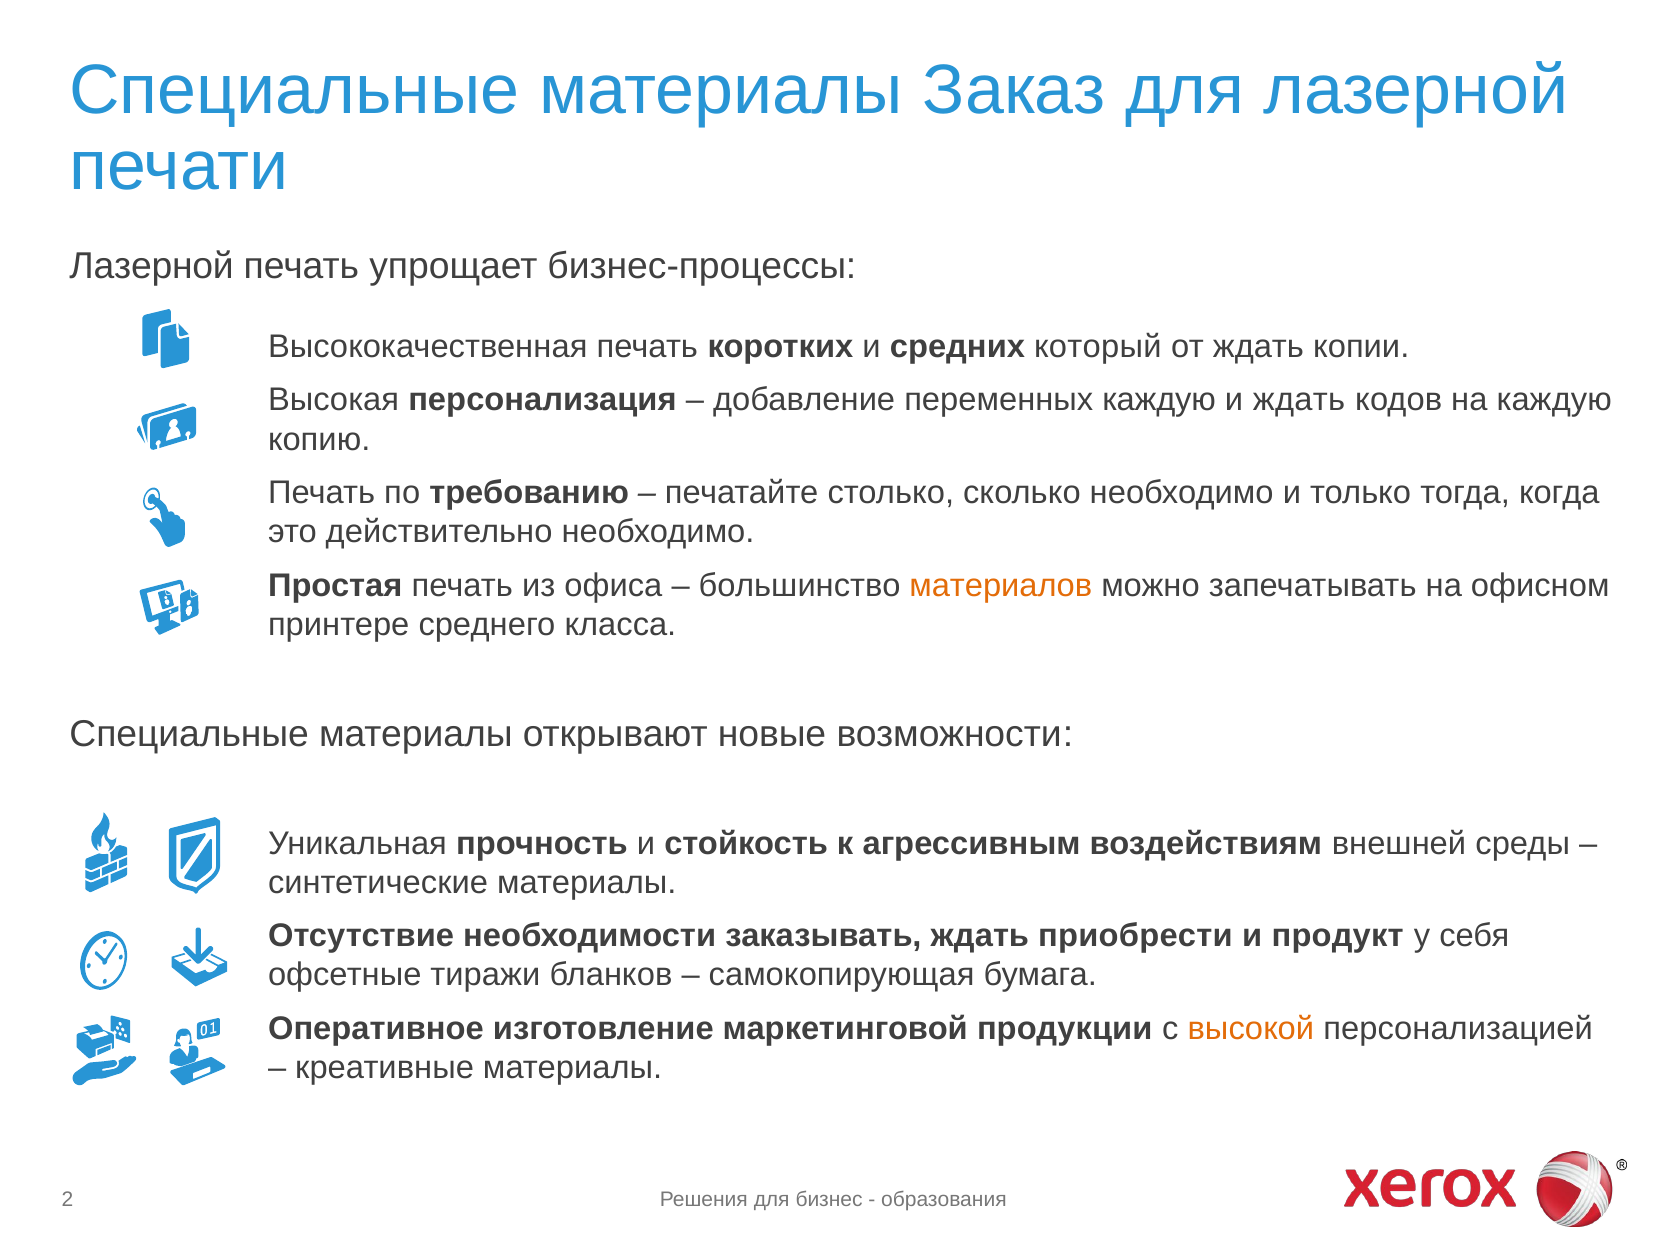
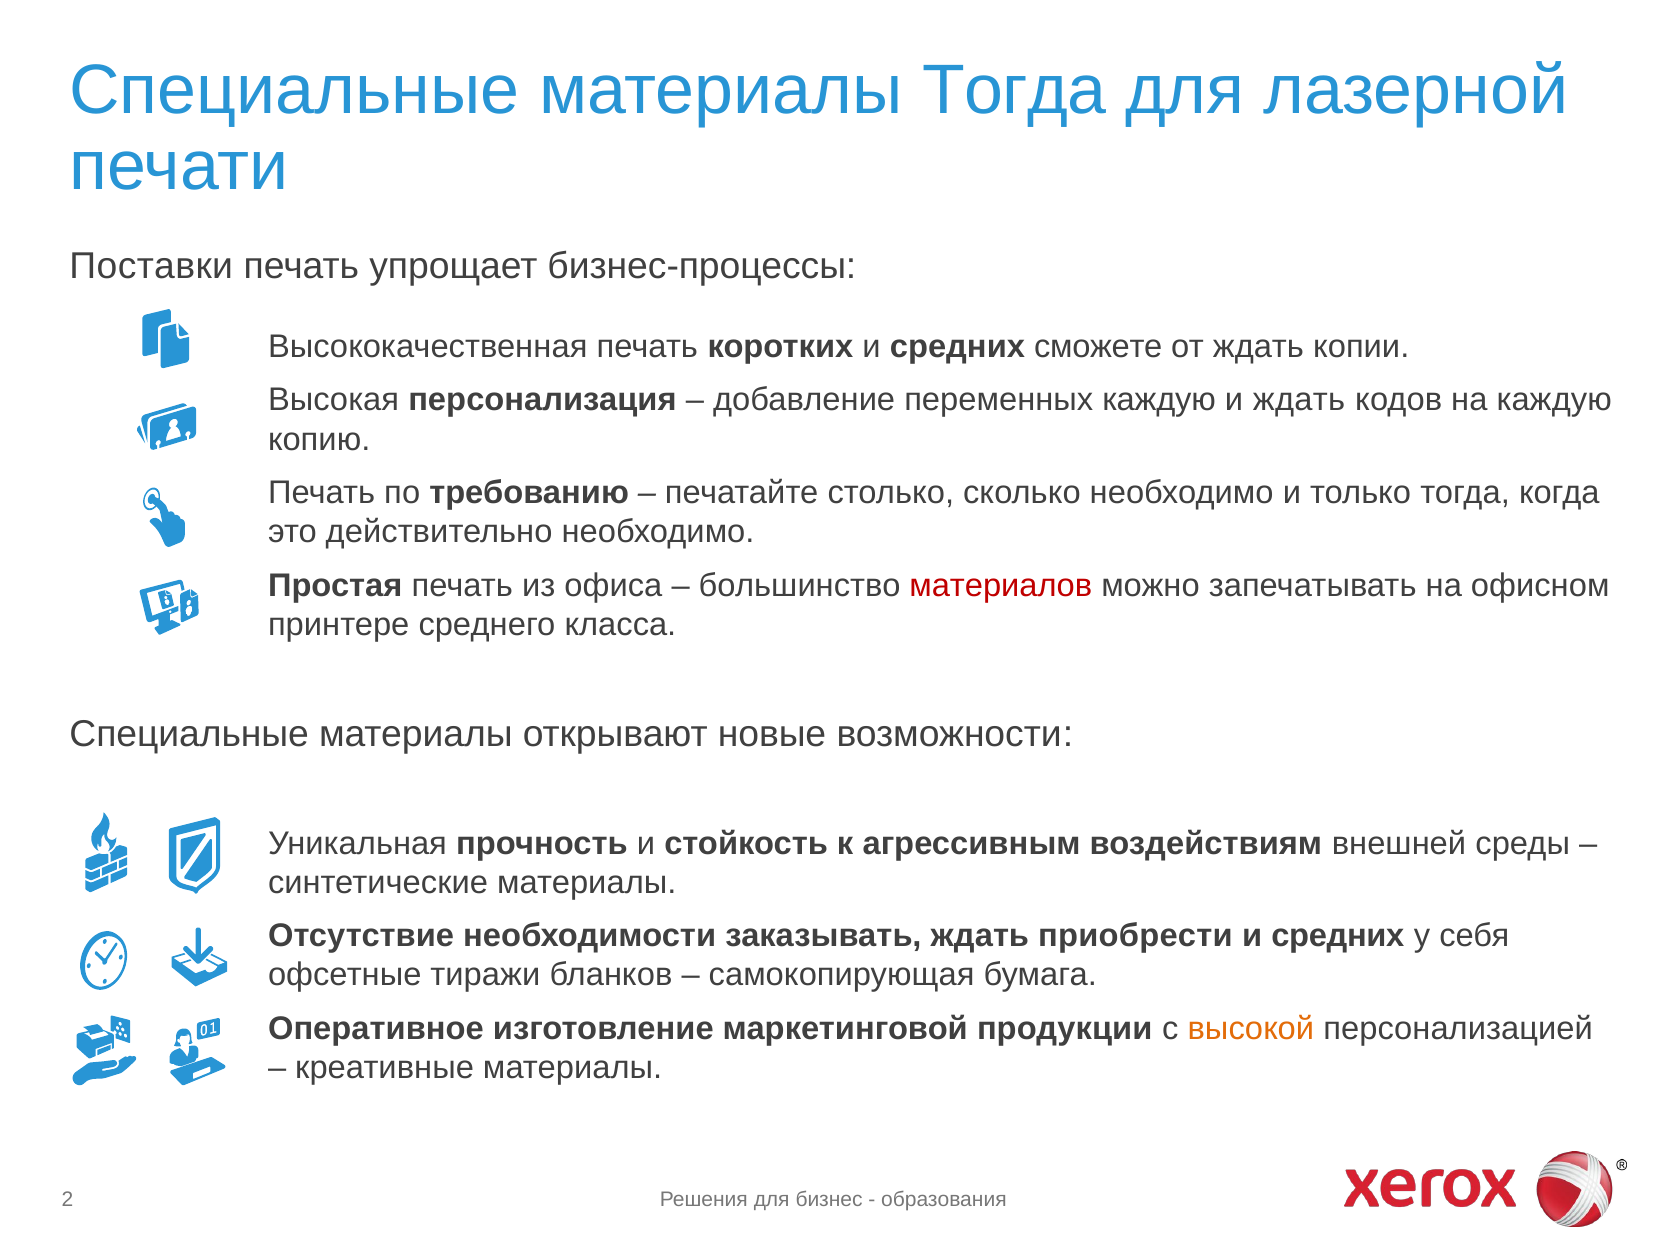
материалы Заказ: Заказ -> Тогда (1015, 91)
Лазерной: Лазерной -> Поставки (151, 266)
который: который -> сможете (1098, 347)
материалов colour: orange -> red (1001, 585)
продукт: продукт -> средних (1338, 936)
